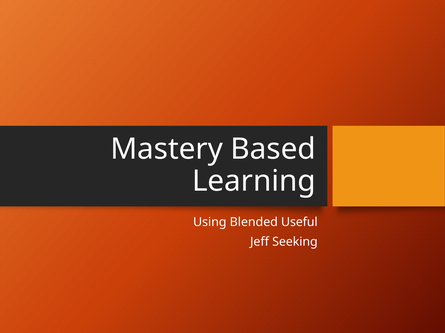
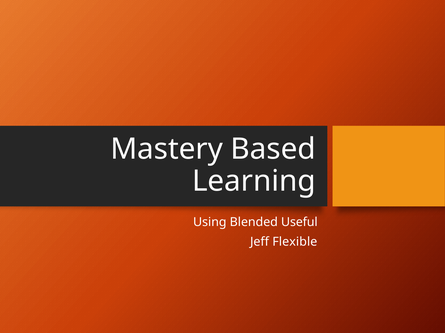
Seeking: Seeking -> Flexible (295, 242)
